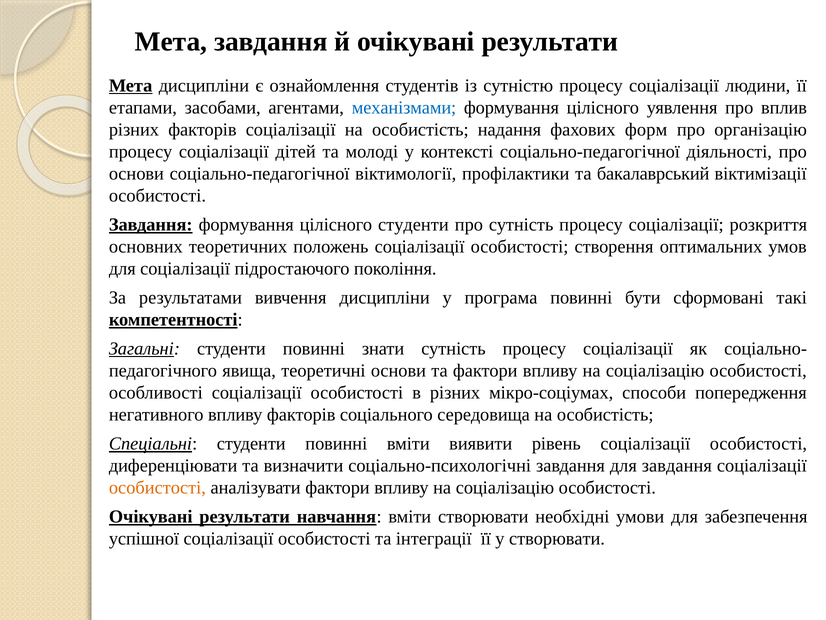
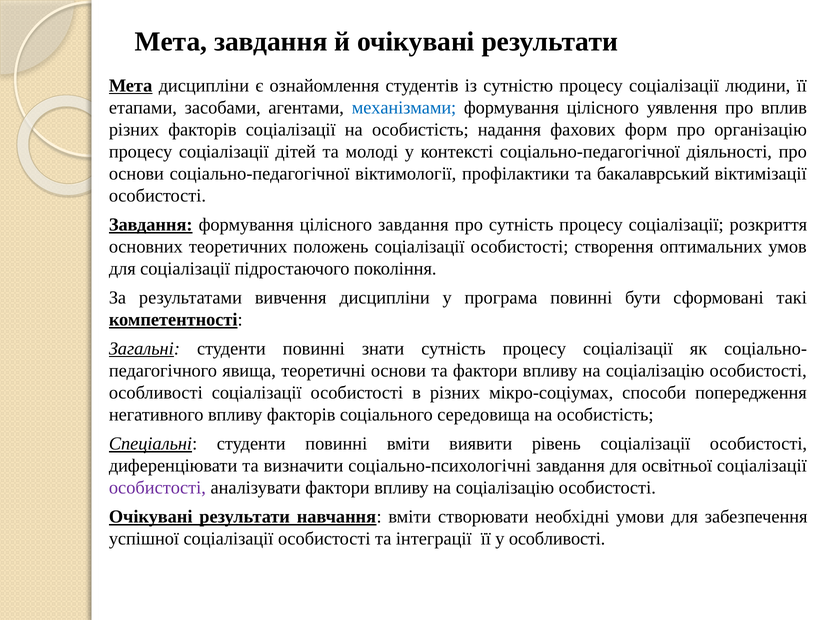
цілісного студенти: студенти -> завдання (413, 224)
для завдання: завдання -> освітньої (677, 465)
особистості colour: orange -> purple (157, 487)
у створювати: створювати -> особливості (557, 538)
